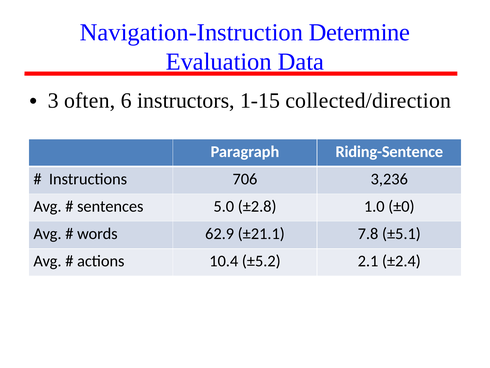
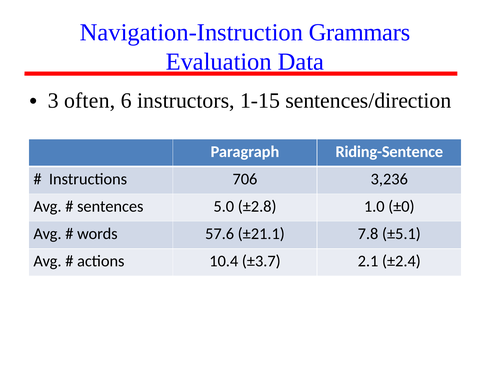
Determine: Determine -> Grammars (360, 32)
collected/direction: collected/direction -> sentences/direction (368, 100)
62.9: 62.9 -> 57.6 (220, 233)
±5.2: ±5.2 -> ±3.7 (261, 261)
